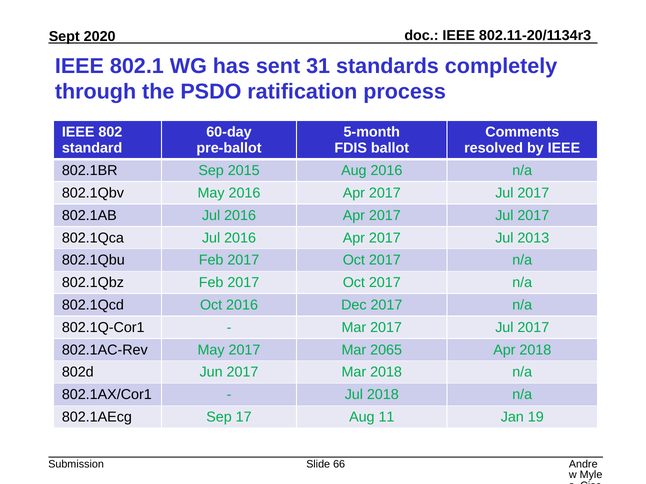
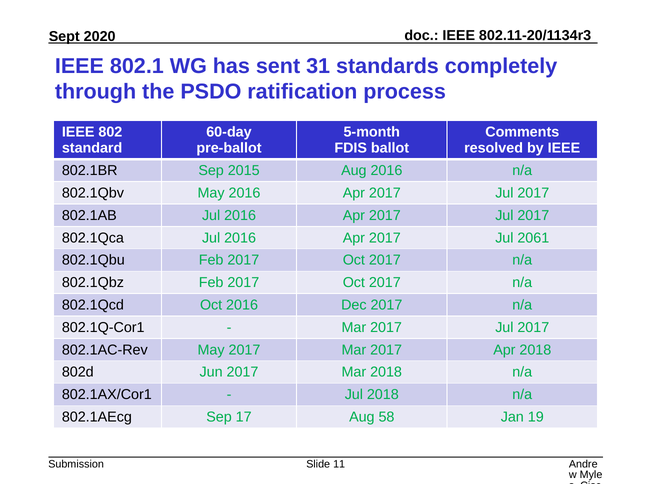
2013: 2013 -> 2061 (533, 238)
2017 Mar 2065: 2065 -> 2017 (386, 350)
11: 11 -> 58 (386, 418)
66: 66 -> 11 (339, 465)
